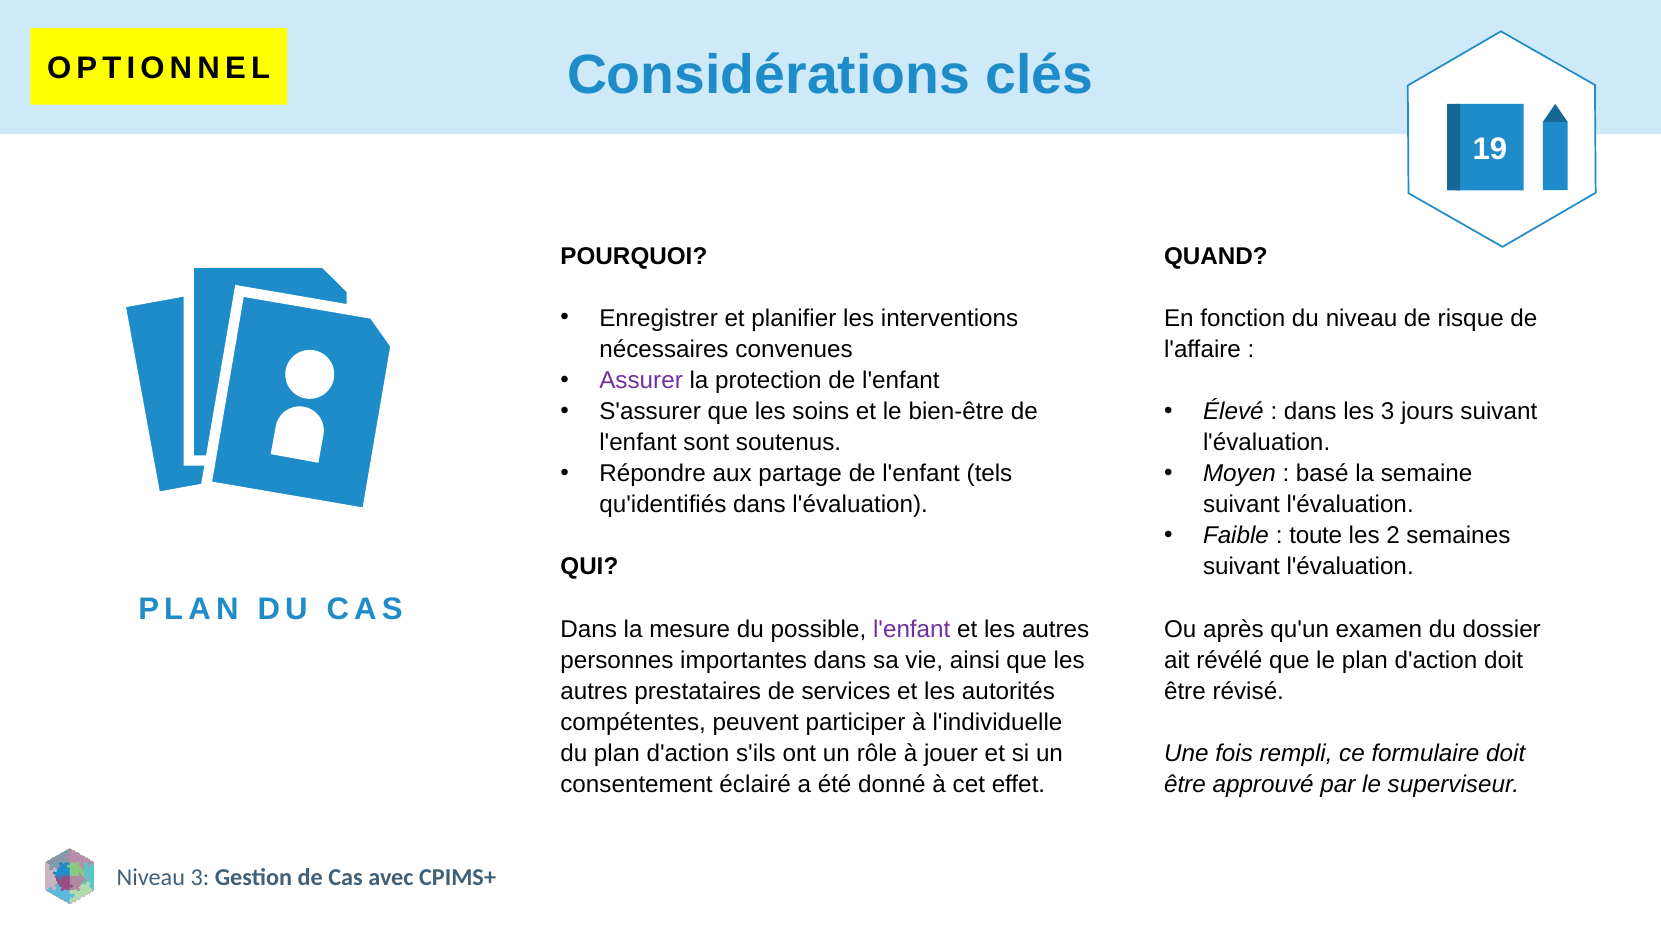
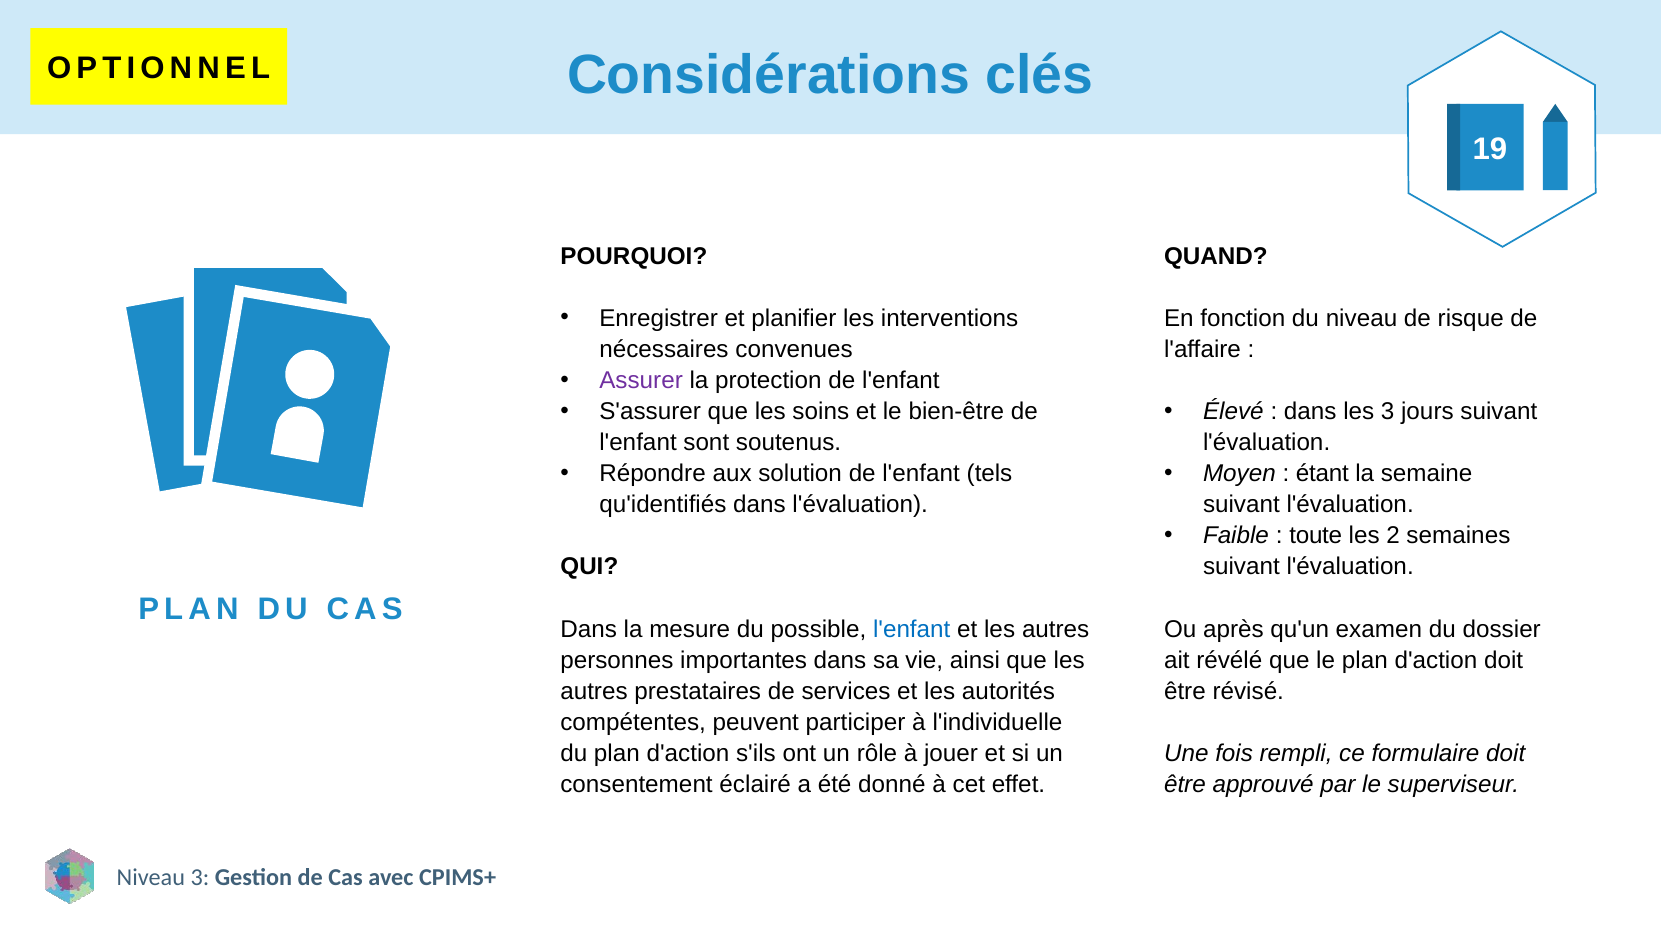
partage: partage -> solution (800, 474)
basé: basé -> étant (1322, 474)
l'enfant colour: purple -> blue (912, 629)
